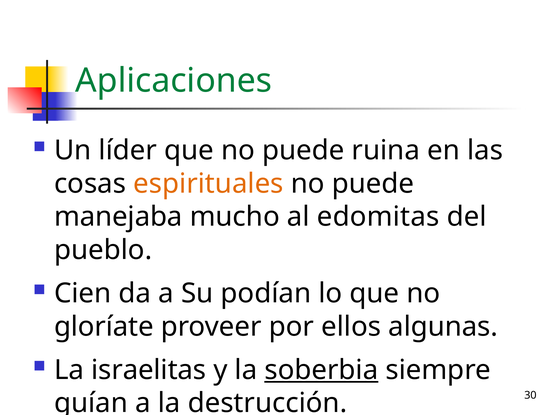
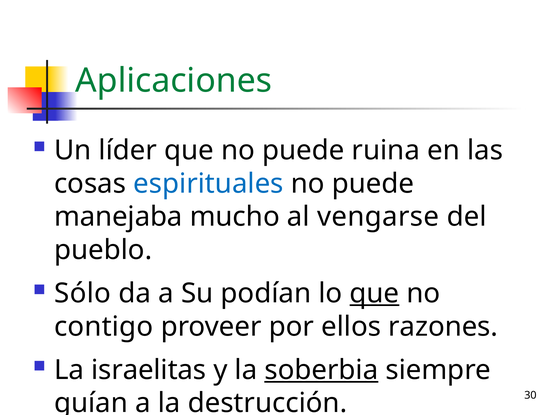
espirituales colour: orange -> blue (208, 184)
edomitas: edomitas -> vengarse (378, 217)
Cien: Cien -> Sólo (83, 294)
que underline: none -> present (374, 294)
gloríate: gloríate -> contigo (104, 327)
algunas: algunas -> razones (443, 327)
